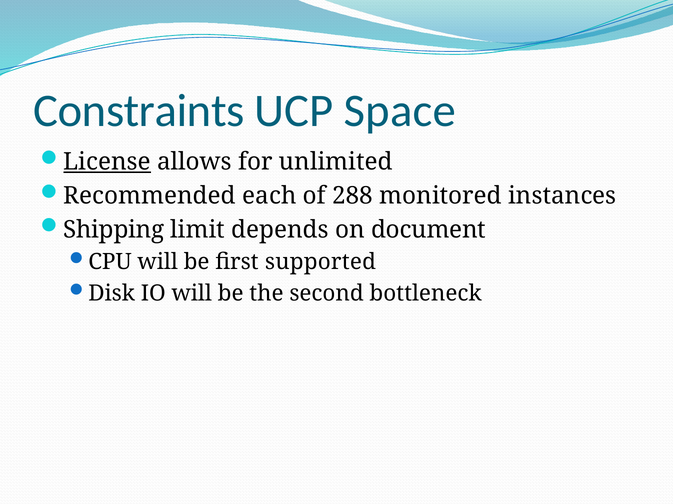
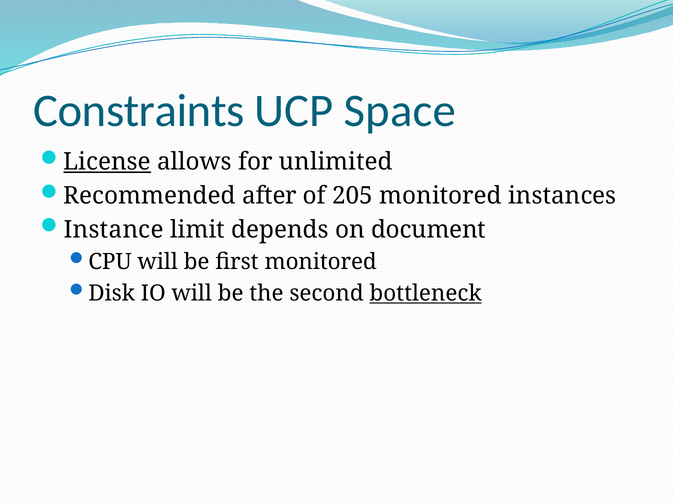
each: each -> after (269, 196)
288: 288 -> 205 (353, 196)
Shipping: Shipping -> Instance (114, 230)
first supported: supported -> monitored (321, 262)
bottleneck underline: none -> present (426, 294)
